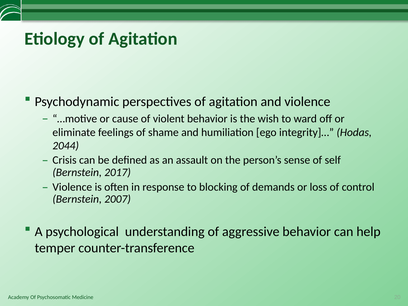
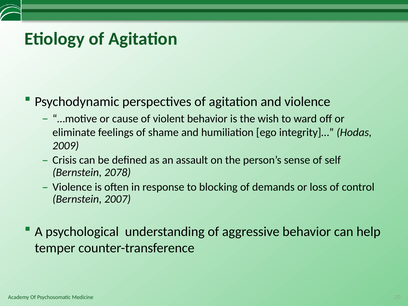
2044: 2044 -> 2009 (66, 146)
2017: 2017 -> 2078 (118, 172)
